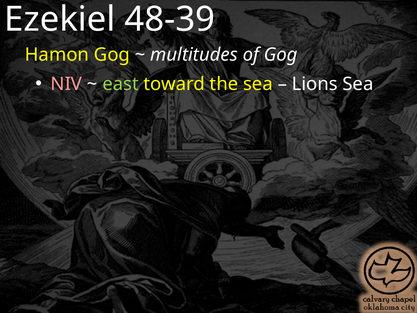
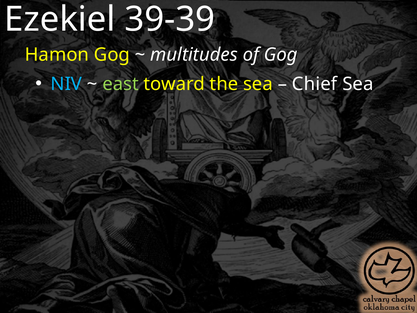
48-39: 48-39 -> 39-39 (170, 19)
NIV colour: pink -> light blue (66, 84)
Lions: Lions -> Chief (315, 84)
